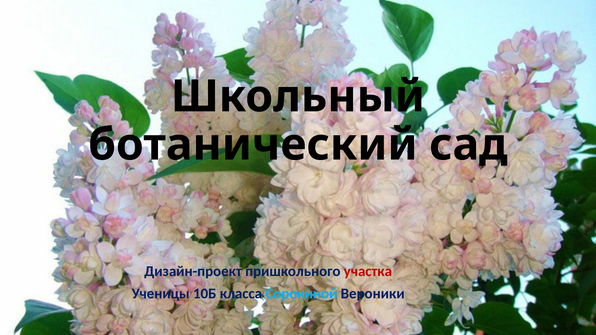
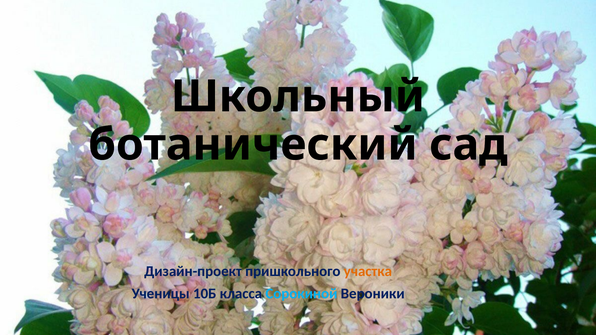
участка colour: red -> orange (368, 271)
